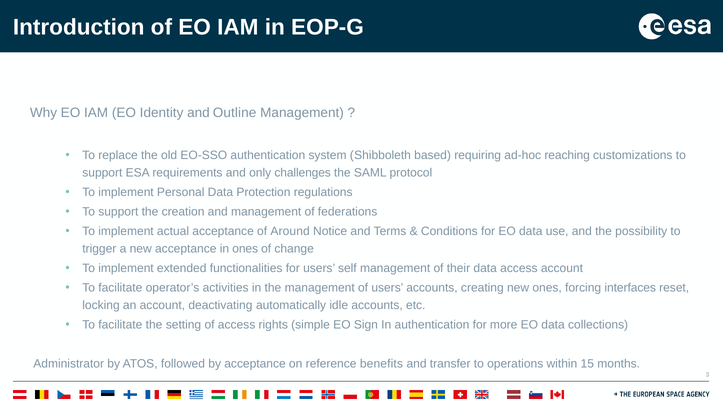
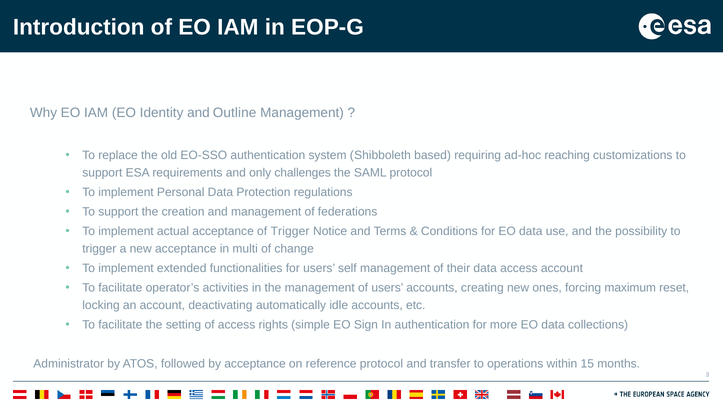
of Around: Around -> Trigger (290, 231)
in ones: ones -> multi (245, 249)
interfaces: interfaces -> maximum (630, 288)
reference benefits: benefits -> protocol (381, 364)
